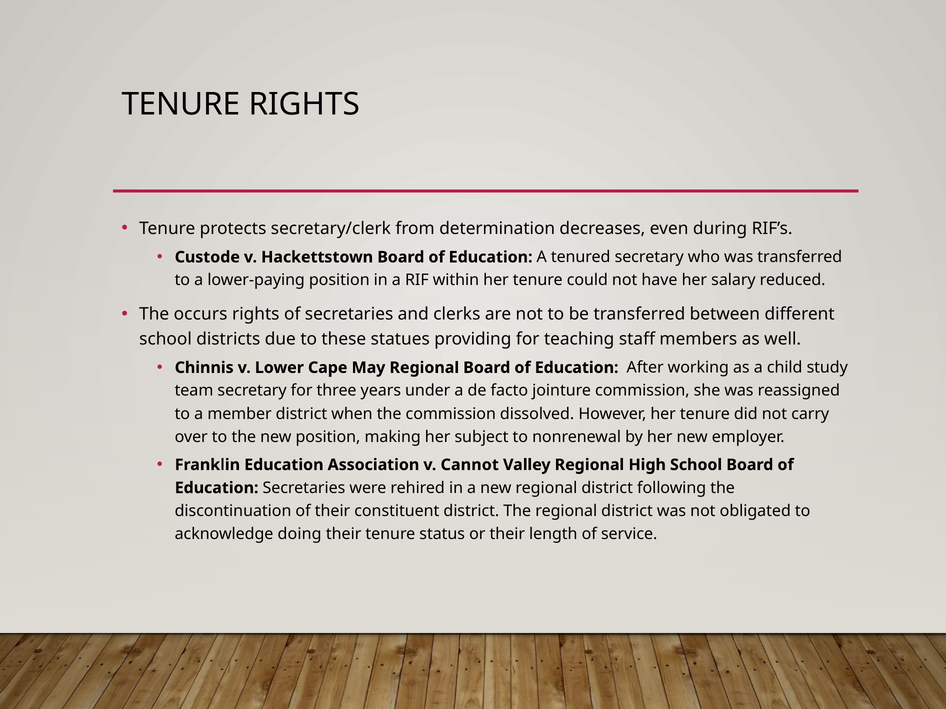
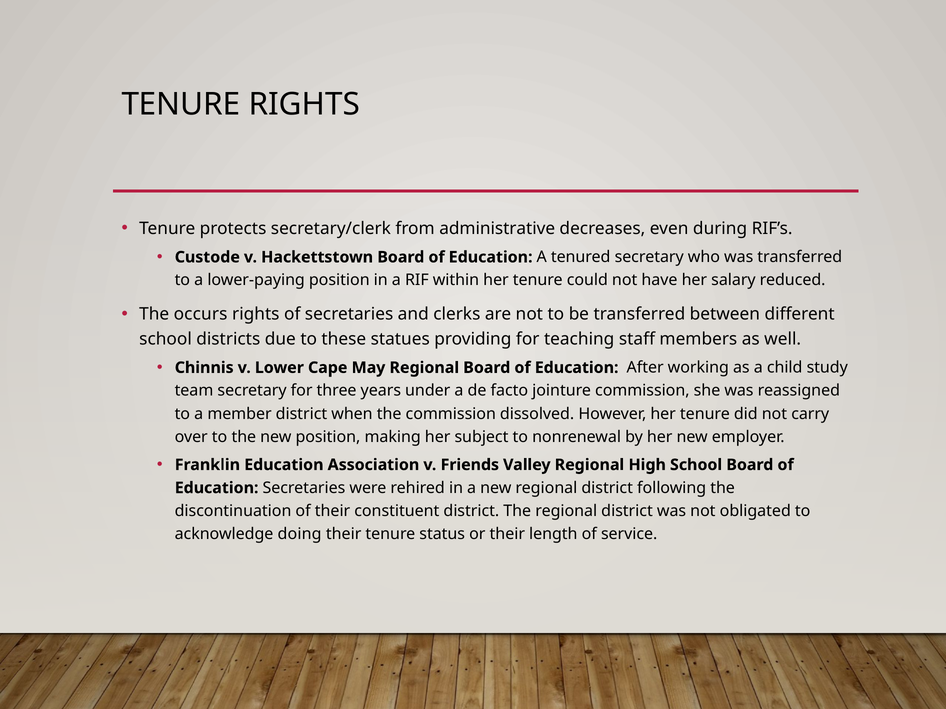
determination: determination -> administrative (497, 229)
Cannot: Cannot -> Friends (470, 465)
